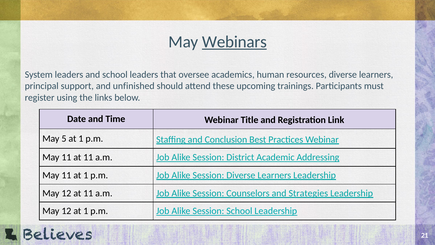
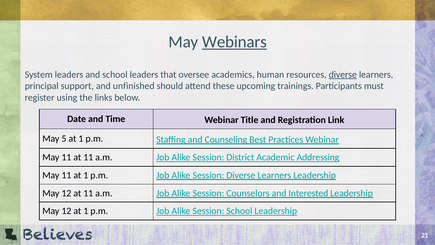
diverse underline: none -> present (343, 74)
Conclusion: Conclusion -> Counseling (226, 139)
Strategies: Strategies -> Interested (308, 193)
